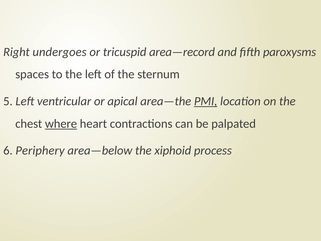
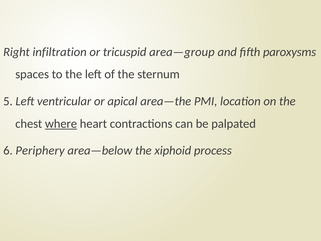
undergoes: undergoes -> infiltration (60, 52)
area—record: area—record -> area—group (182, 52)
PMI underline: present -> none (206, 101)
